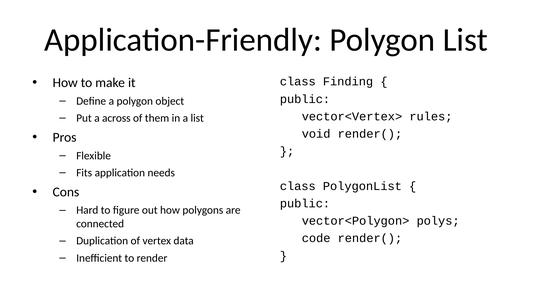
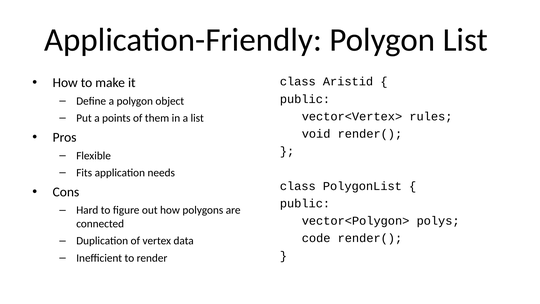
Finding: Finding -> Aristid (348, 82)
across: across -> points (116, 118)
